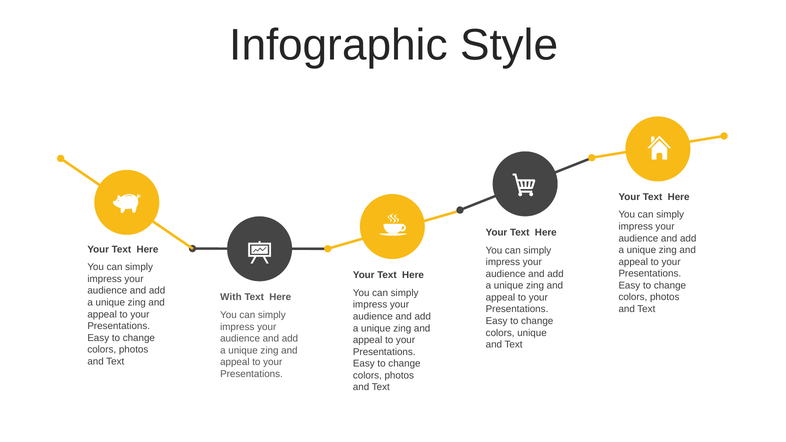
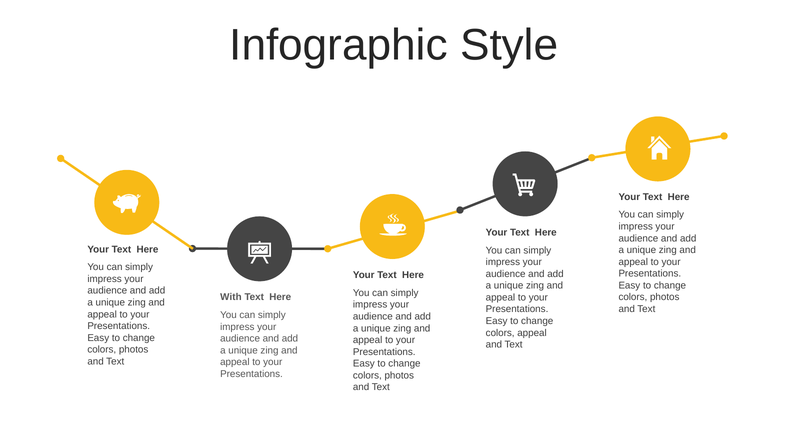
colors unique: unique -> appeal (532, 333)
